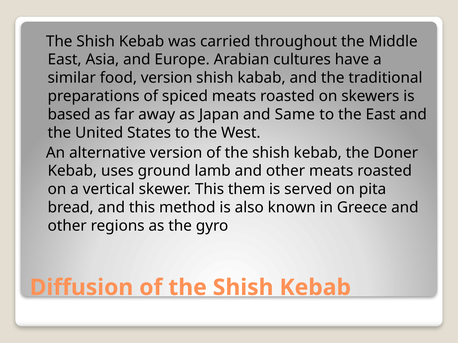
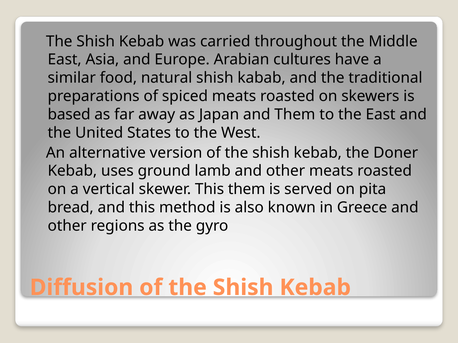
food version: version -> natural (167, 78)
and Same: Same -> Them (295, 115)
